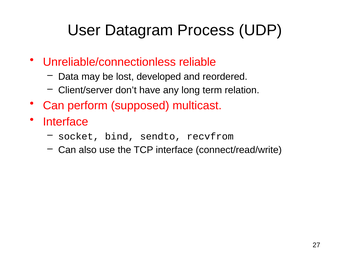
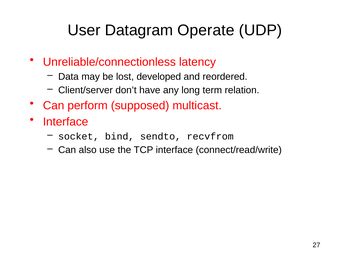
Process: Process -> Operate (206, 30)
reliable: reliable -> latency (197, 62)
